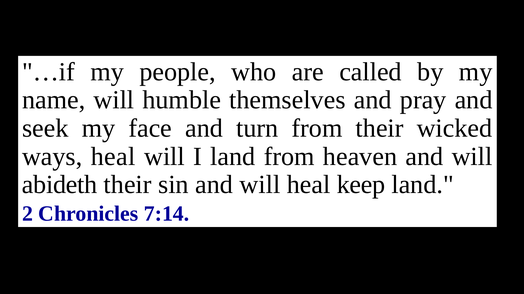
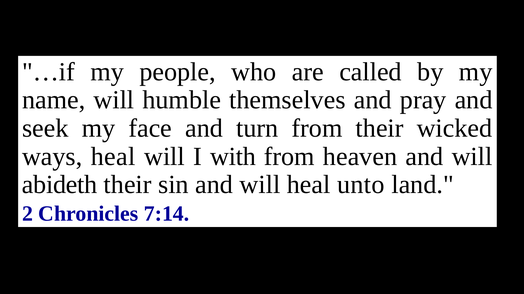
I land: land -> with (233, 157)
keep: keep -> unto (361, 185)
